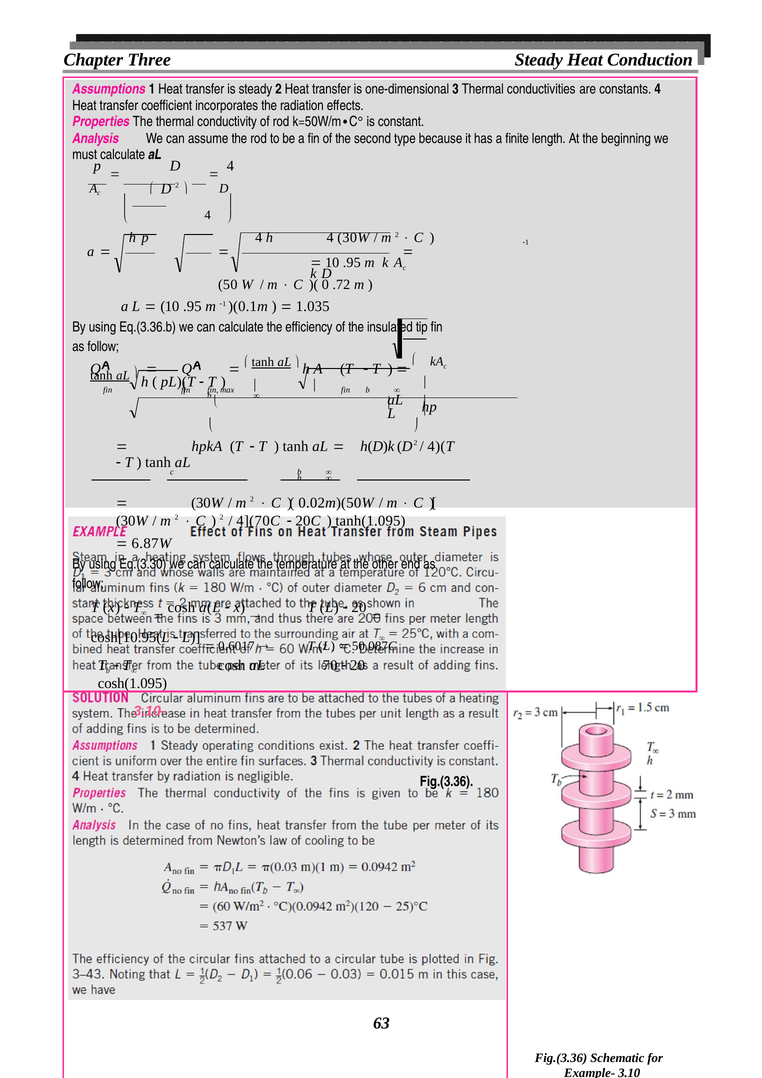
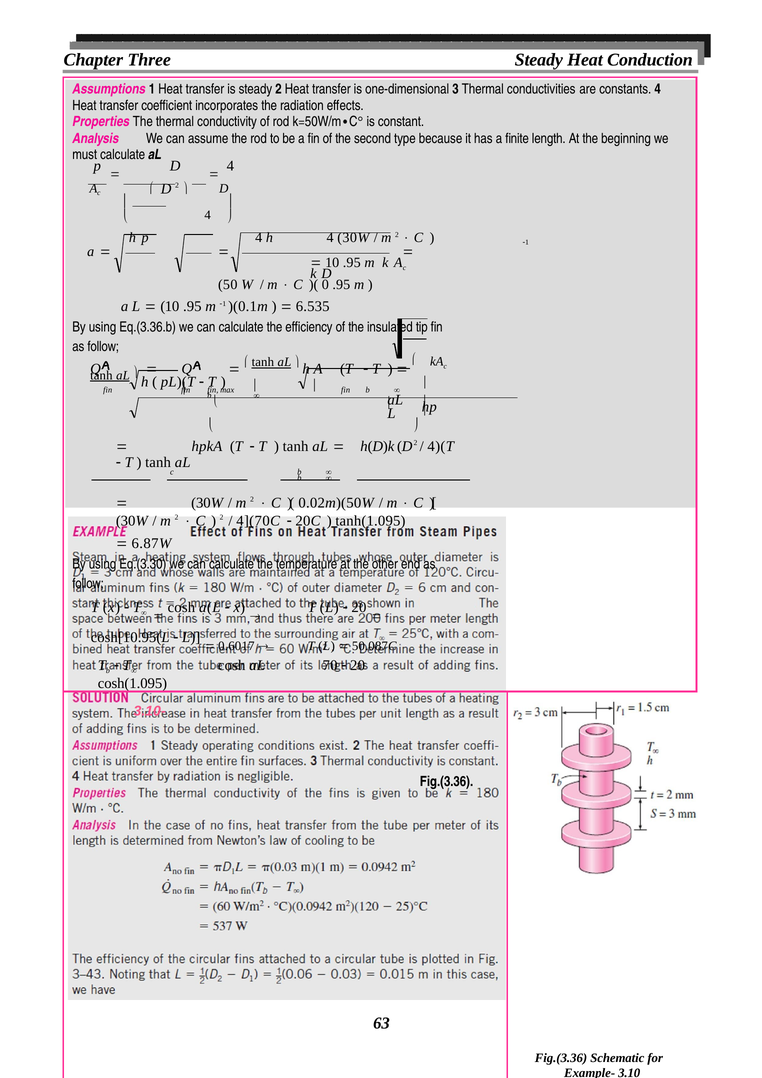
0 .72: .72 -> .95 (341, 285)
1.035: 1.035 -> 6.535 (313, 307)
